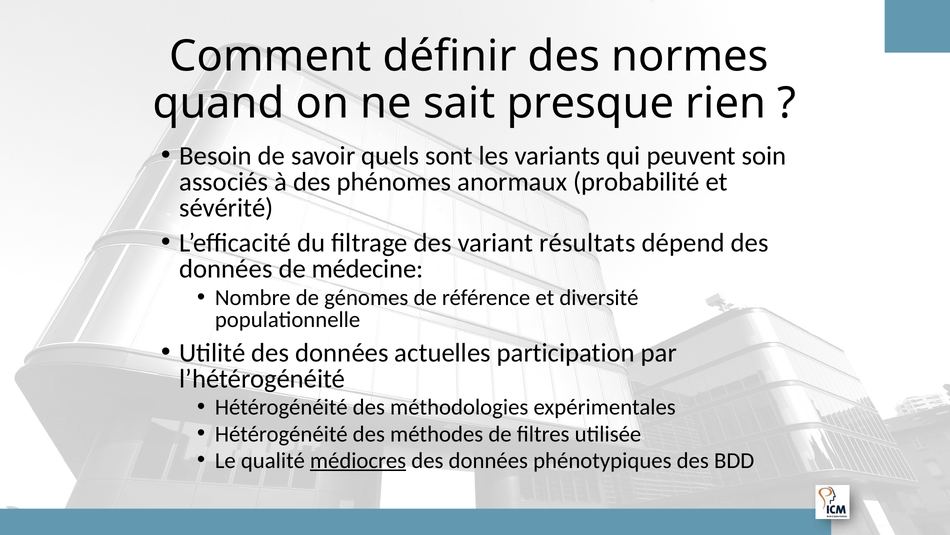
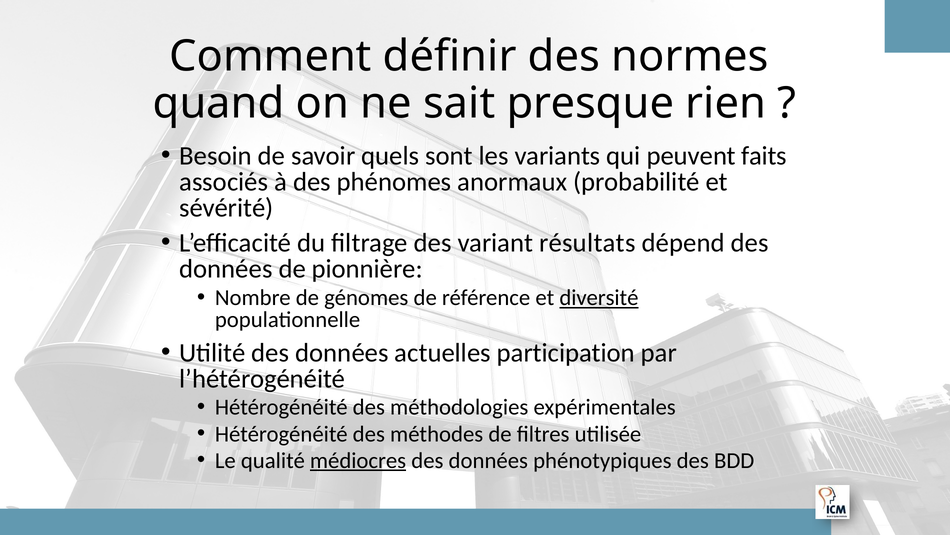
soin: soin -> faits (764, 156)
médecine: médecine -> pionnière (367, 269)
diversité underline: none -> present (599, 297)
